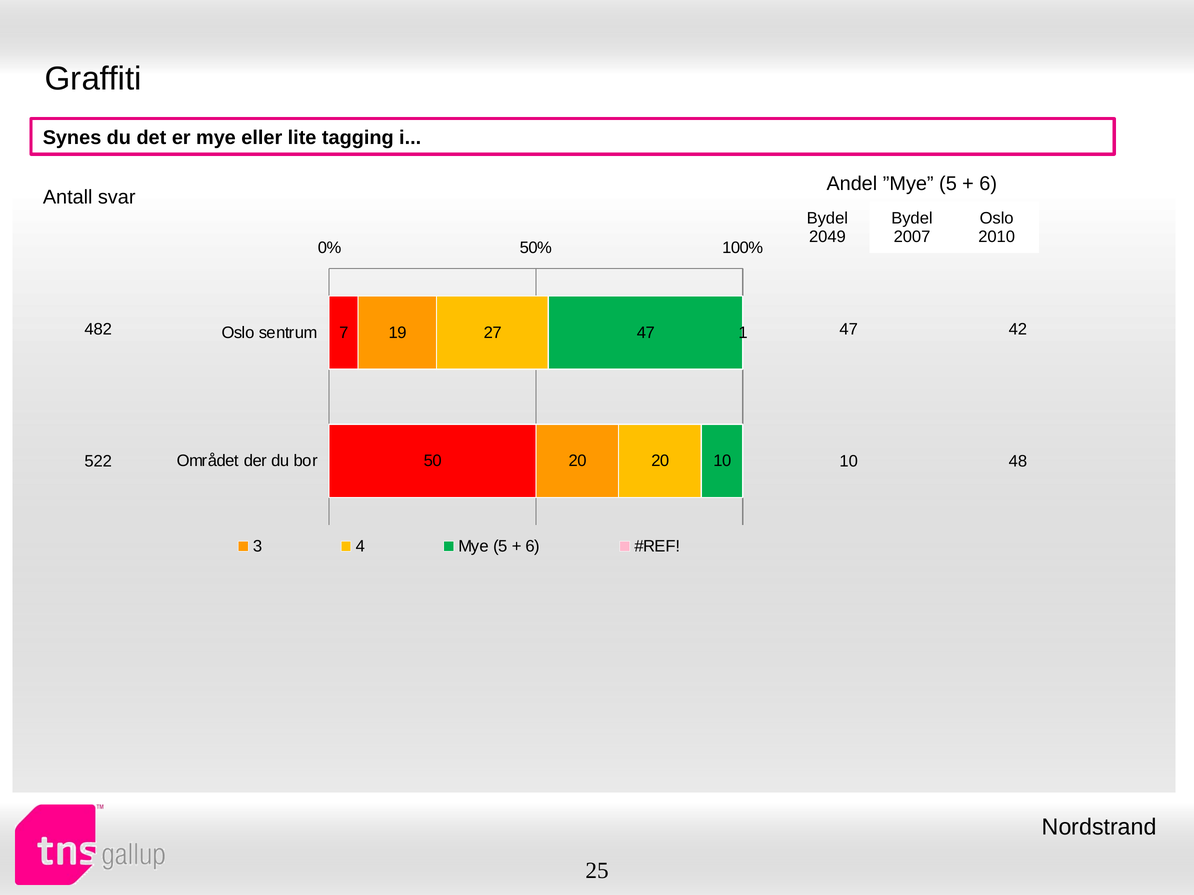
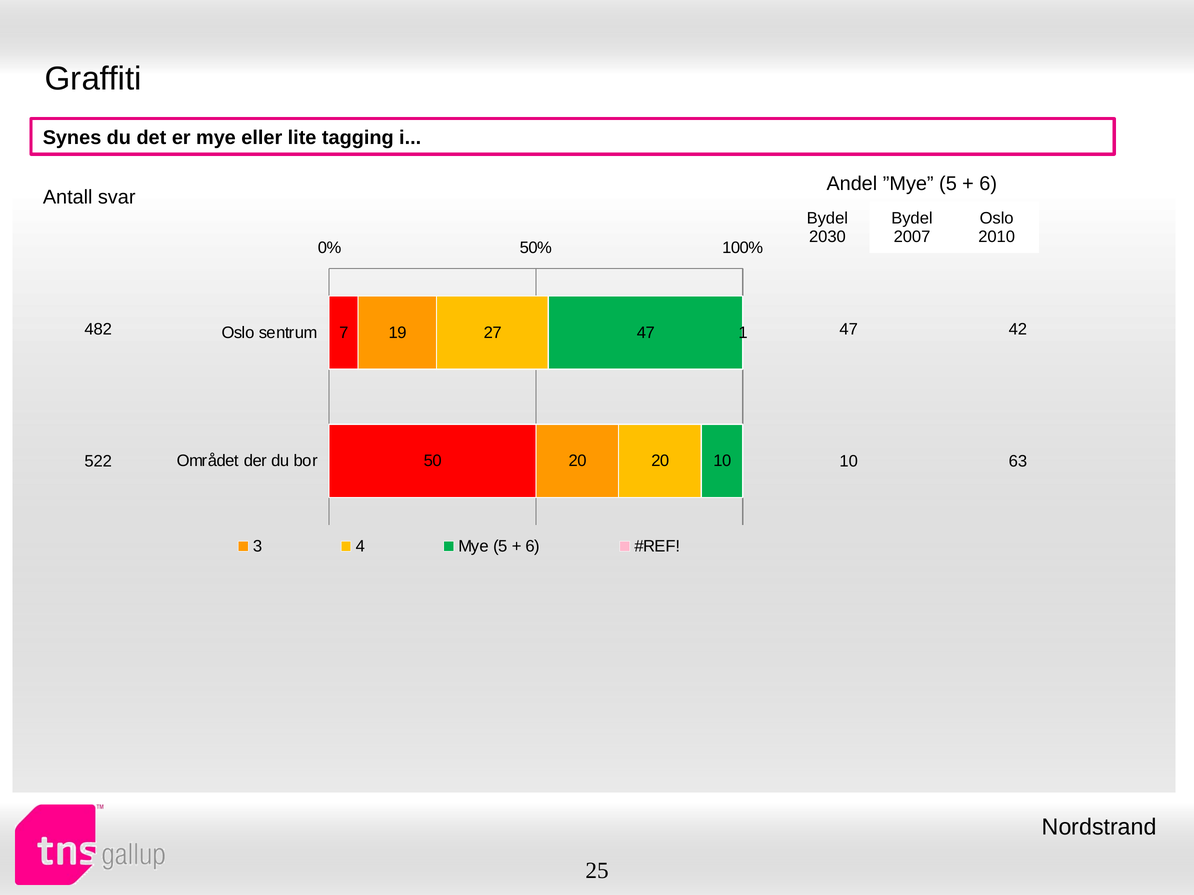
2049: 2049 -> 2030 (827, 237)
48: 48 -> 63 (1018, 461)
